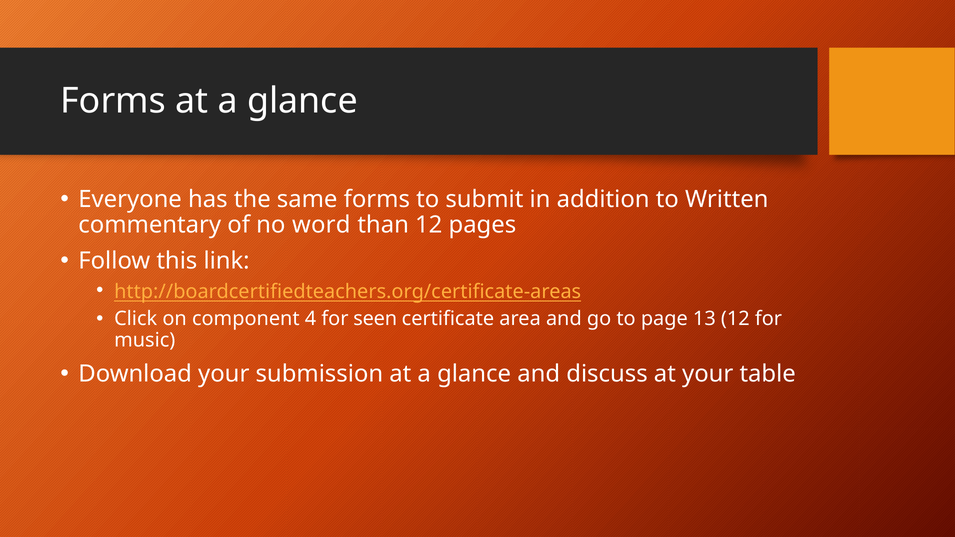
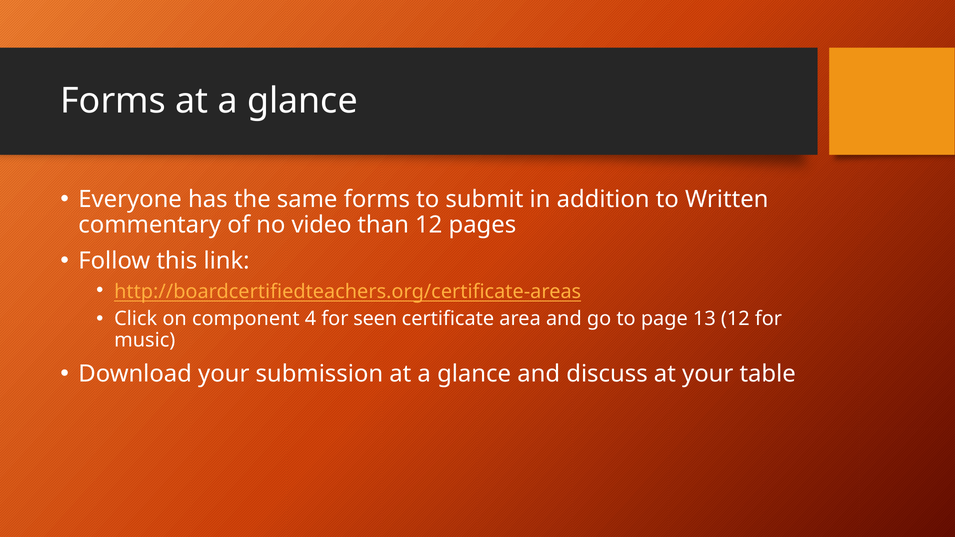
word: word -> video (321, 225)
